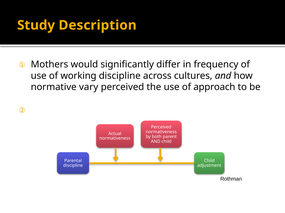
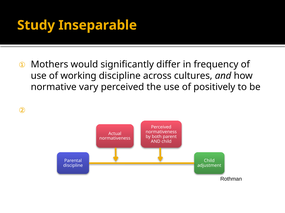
Description: Description -> Inseparable (98, 25)
approach: approach -> positively (214, 87)
